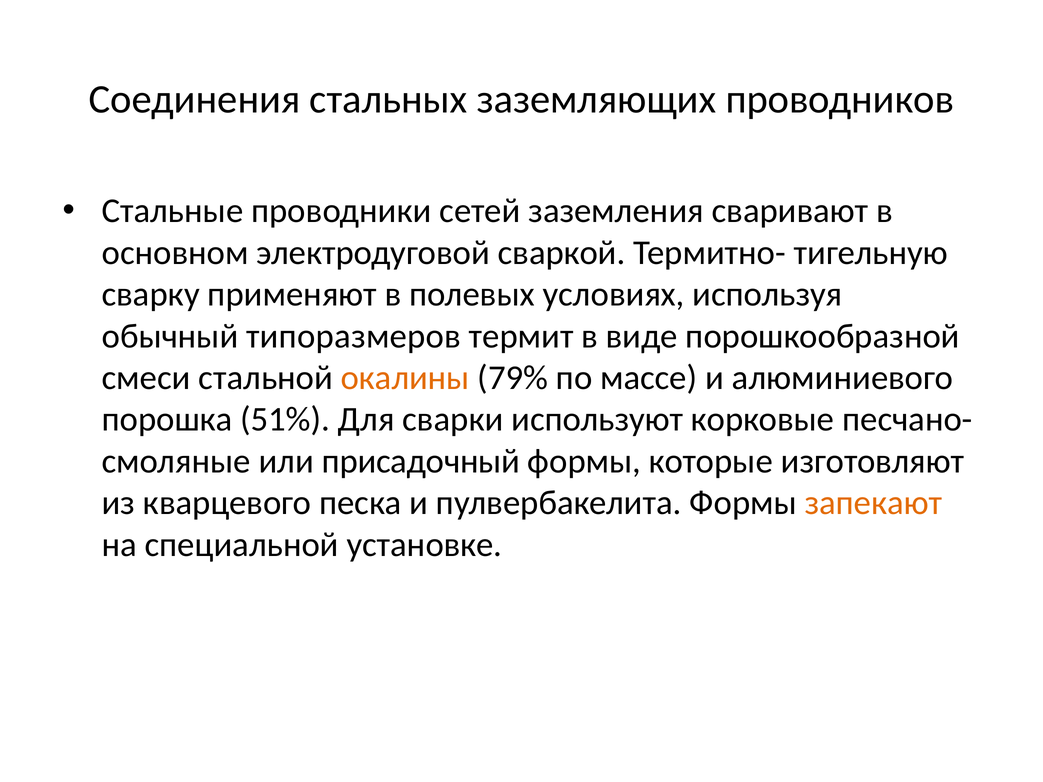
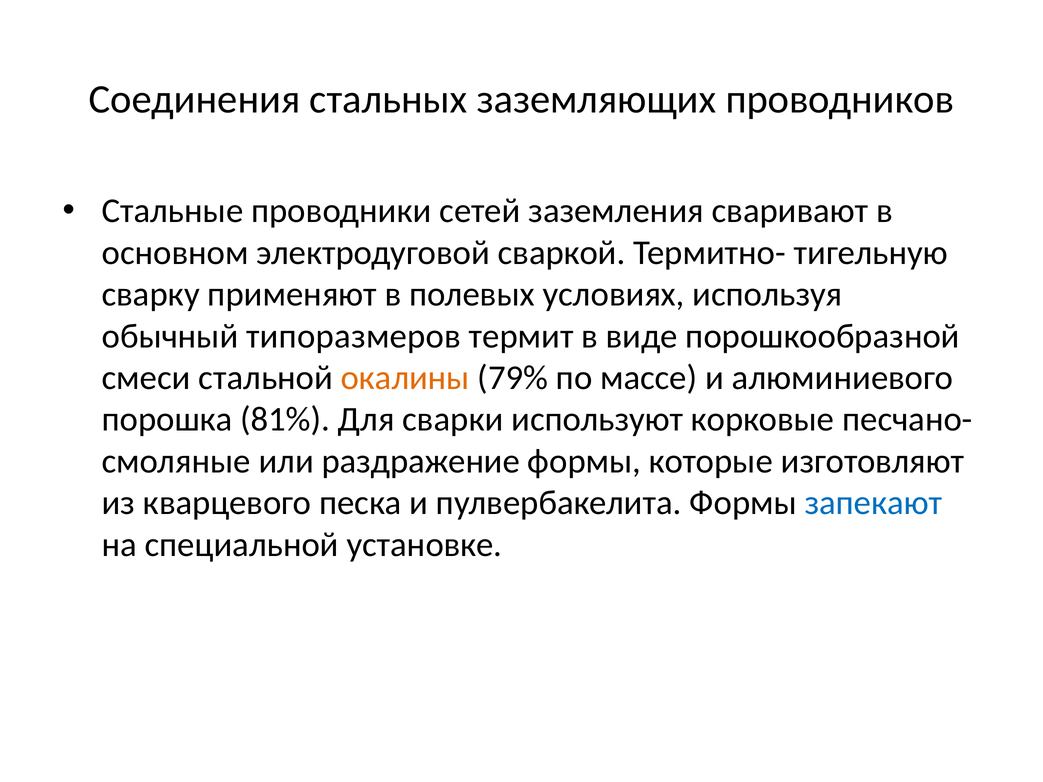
51%: 51% -> 81% (285, 420)
присадочный: присадочный -> раздражение (421, 461)
запекают colour: orange -> blue (873, 503)
